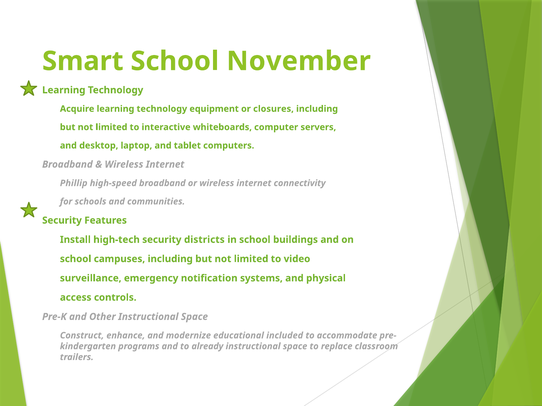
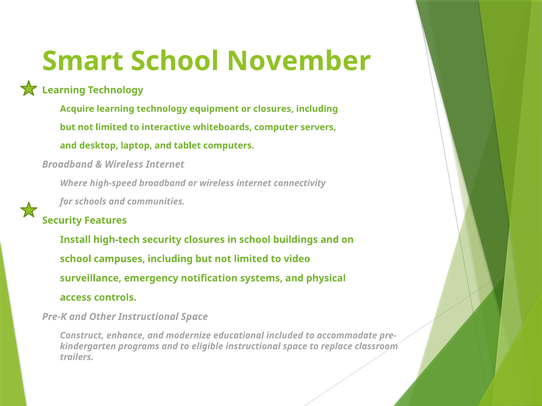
Phillip: Phillip -> Where (74, 183)
security districts: districts -> closures (204, 240)
already: already -> eligible (207, 347)
